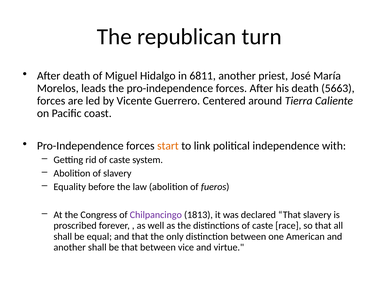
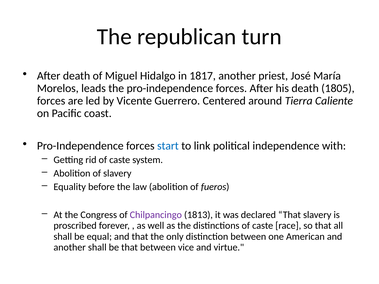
6811: 6811 -> 1817 (203, 76)
5663: 5663 -> 1805 (338, 88)
start colour: orange -> blue (168, 146)
